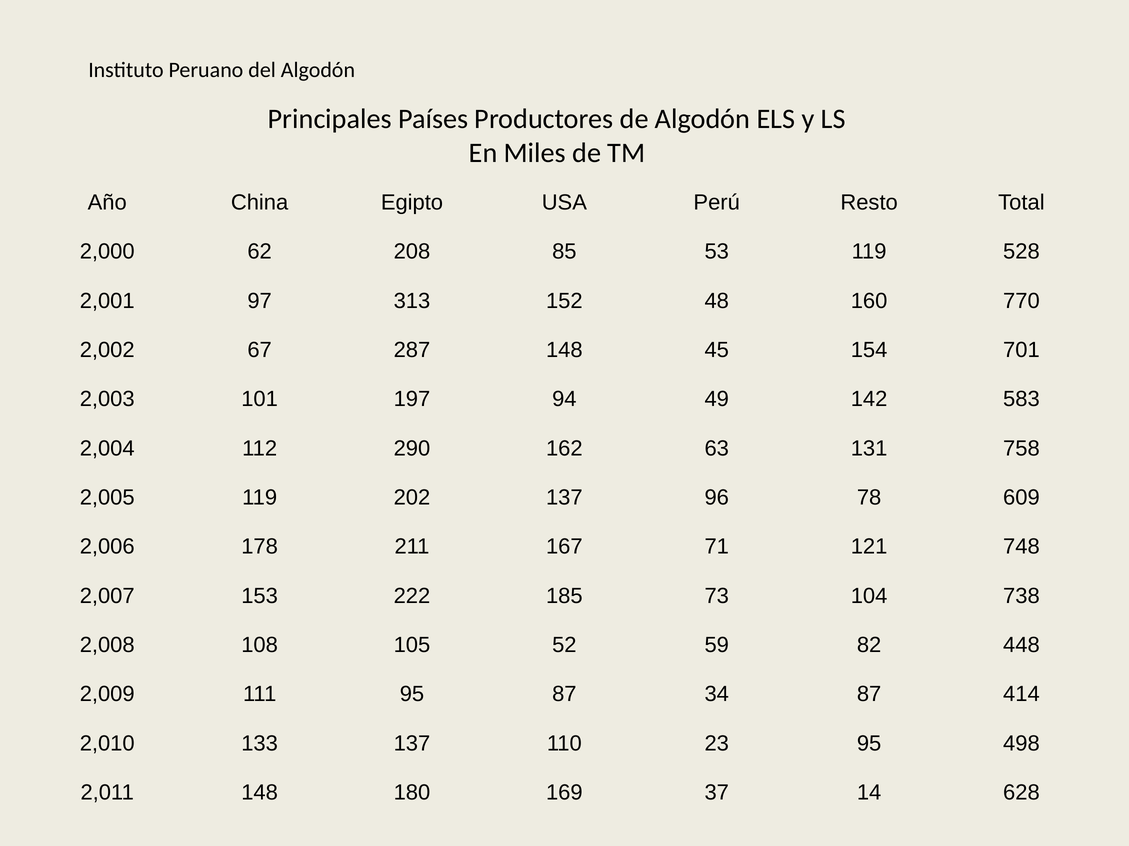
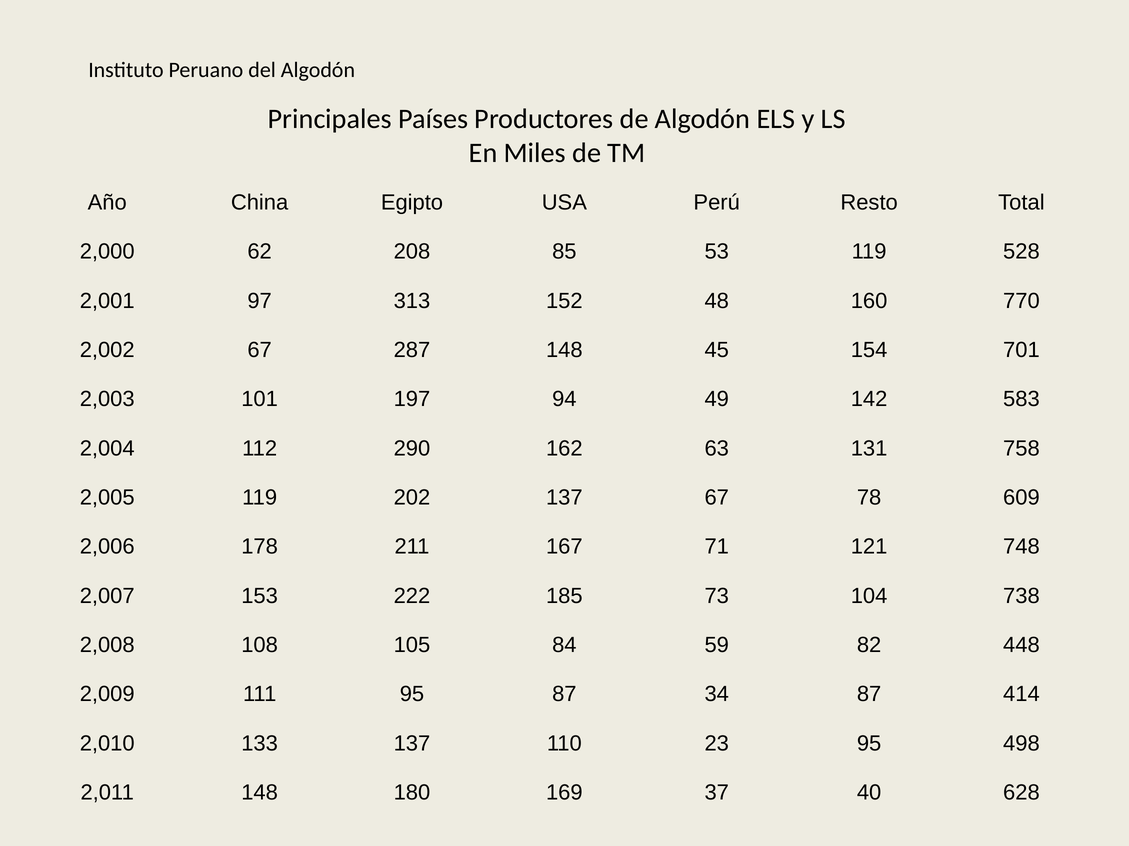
137 96: 96 -> 67 (717, 498)
52: 52 -> 84 (564, 646)
14: 14 -> 40 (869, 793)
